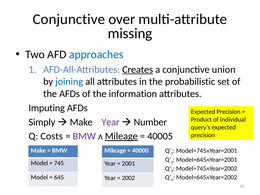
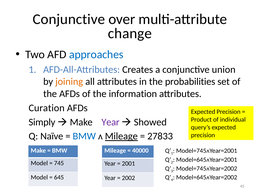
missing: missing -> change (130, 33)
Creates underline: present -> none (138, 69)
joining colour: blue -> orange (69, 82)
probabilistic: probabilistic -> probabilities (190, 82)
Imputing: Imputing -> Curation (47, 108)
Number: Number -> Showed (150, 122)
Costs: Costs -> Naïve (52, 136)
BMW colour: purple -> blue (84, 136)
40005: 40005 -> 27833 (160, 136)
